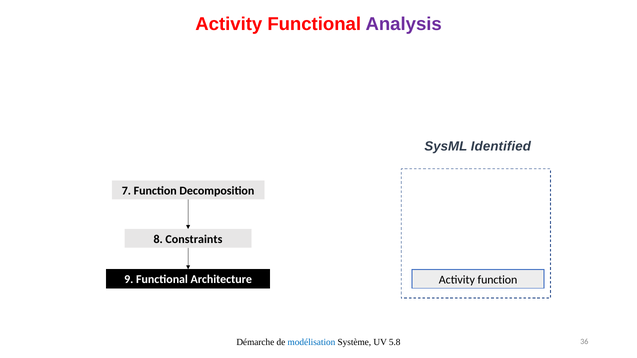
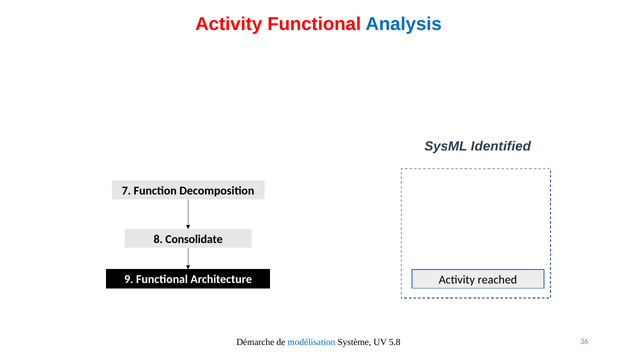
Analysis colour: purple -> blue (404, 24)
Constraints: Constraints -> Consolidate (194, 239)
Activity function: function -> reached (497, 280)
